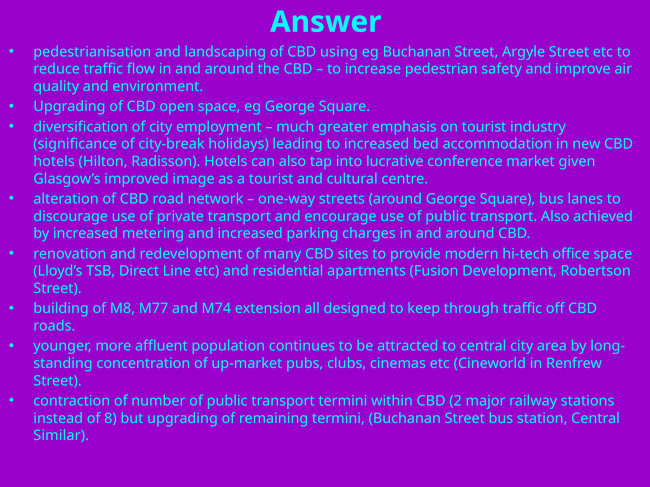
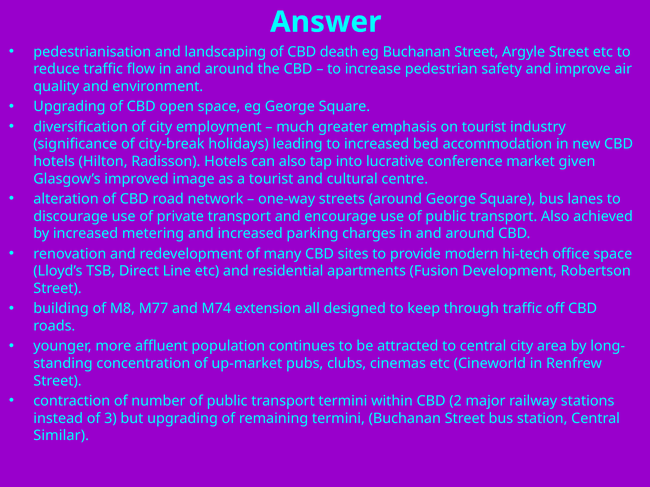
using: using -> death (339, 52)
8: 8 -> 3 (111, 419)
